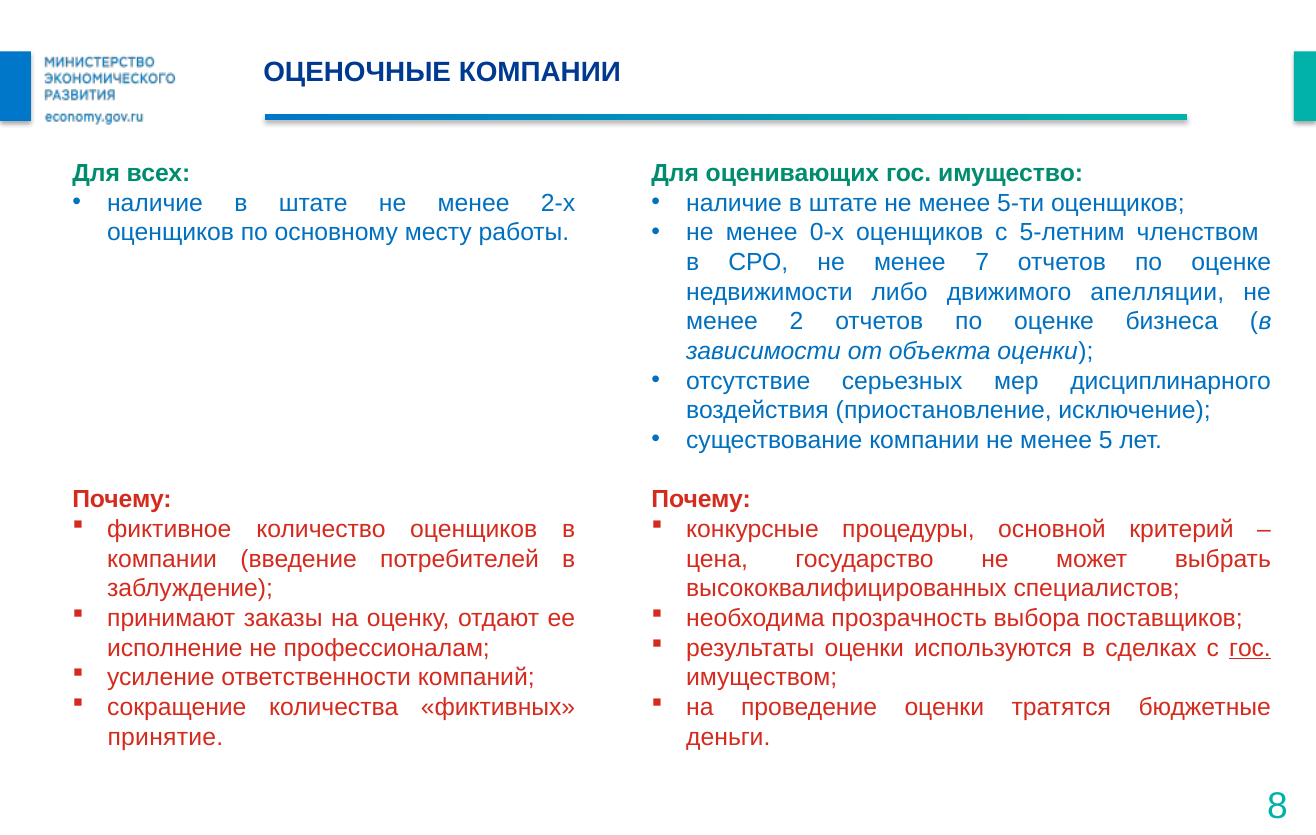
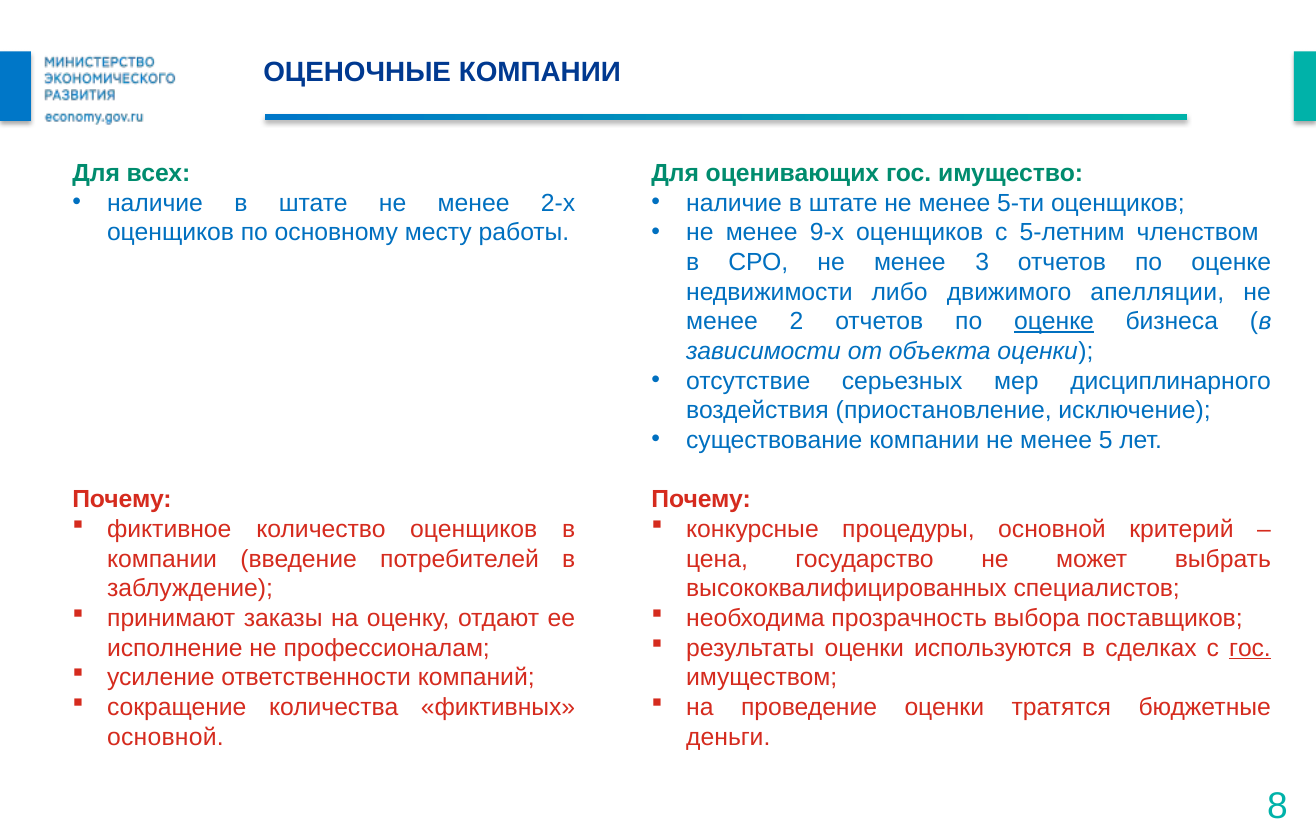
0-х: 0-х -> 9-х (827, 233)
7: 7 -> 3 (982, 262)
оценке underline: none -> present (1054, 322)
принятие: принятие -> основной (165, 737)
